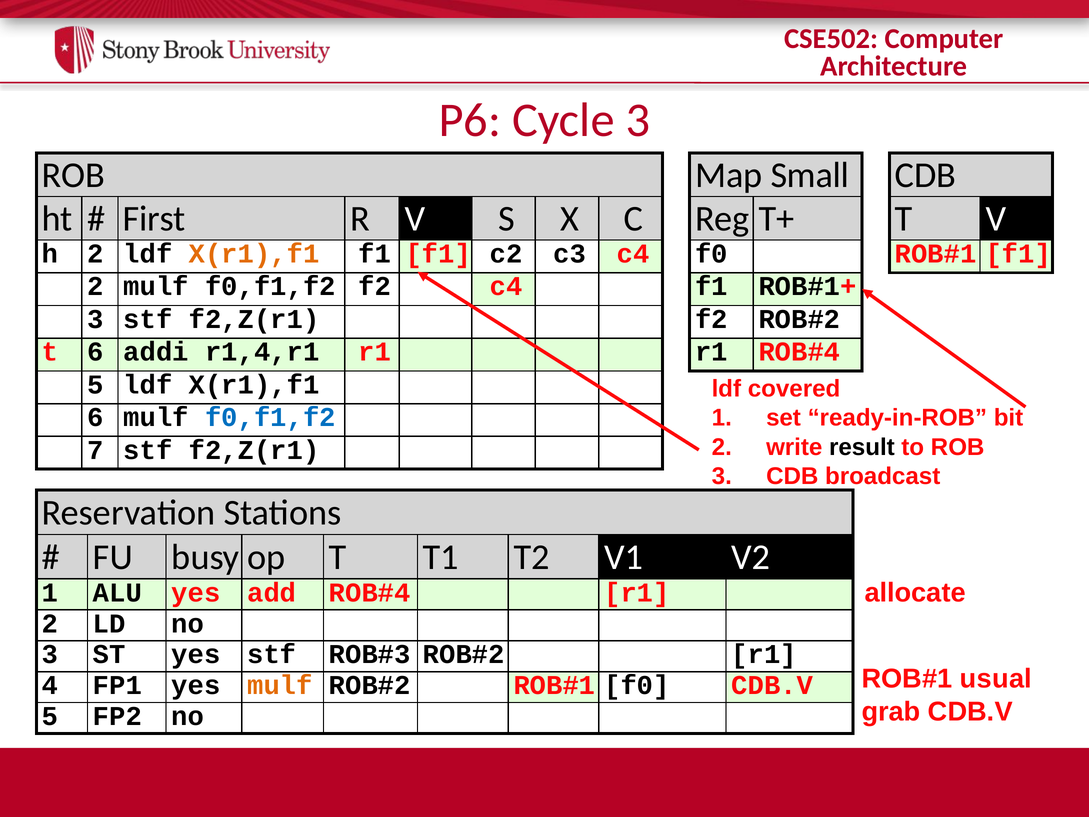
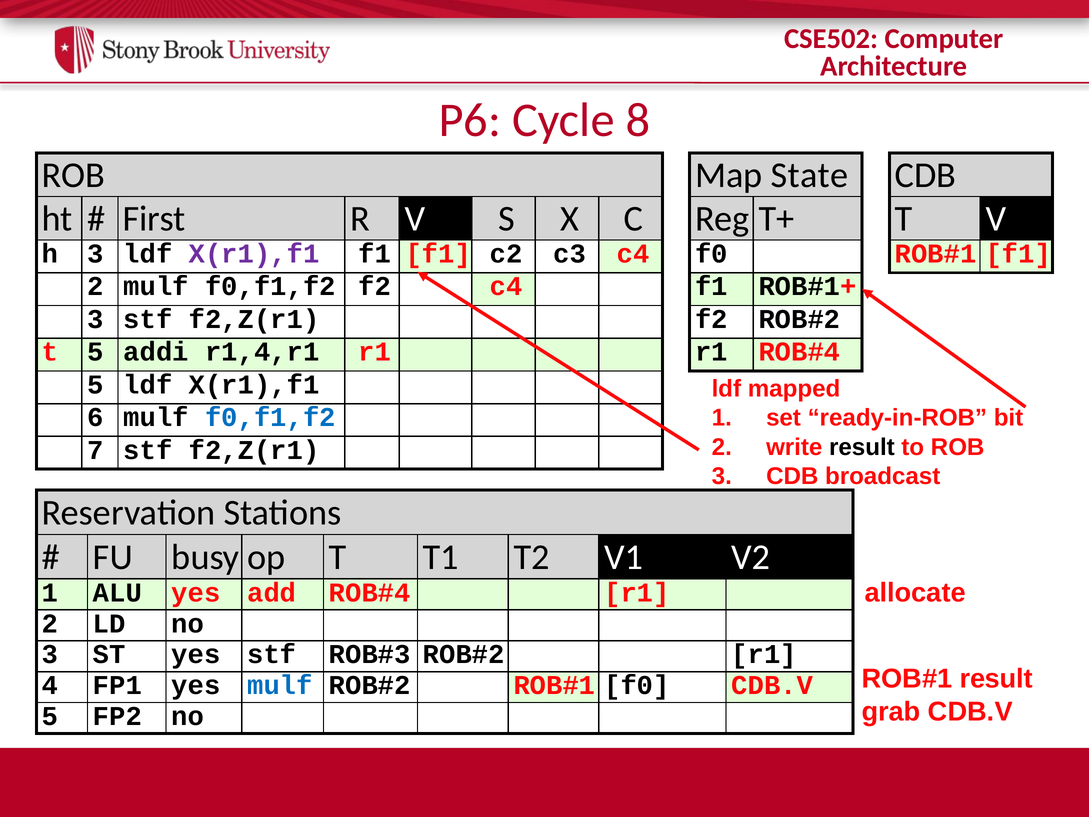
Cycle 3: 3 -> 8 (638, 120)
Small: Small -> State (809, 175)
h 2: 2 -> 3 (95, 254)
X(r1),f1 colour: orange -> purple (254, 254)
t 6: 6 -> 5 (95, 352)
covered: covered -> mapped (794, 389)
usual: usual -> result (996, 679)
mulf colour: orange -> blue (280, 685)
